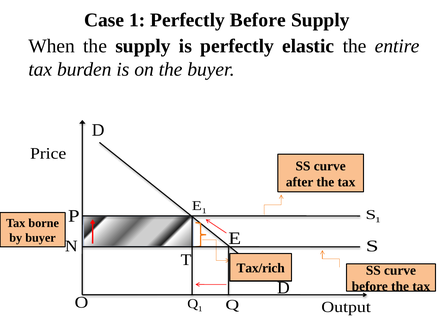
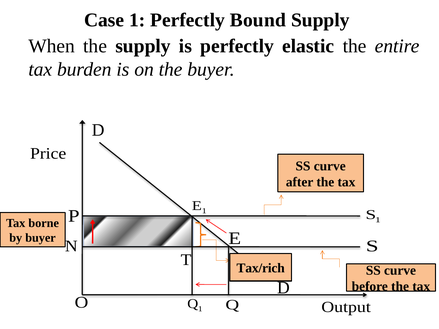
Perfectly Before: Before -> Bound (258, 20)
